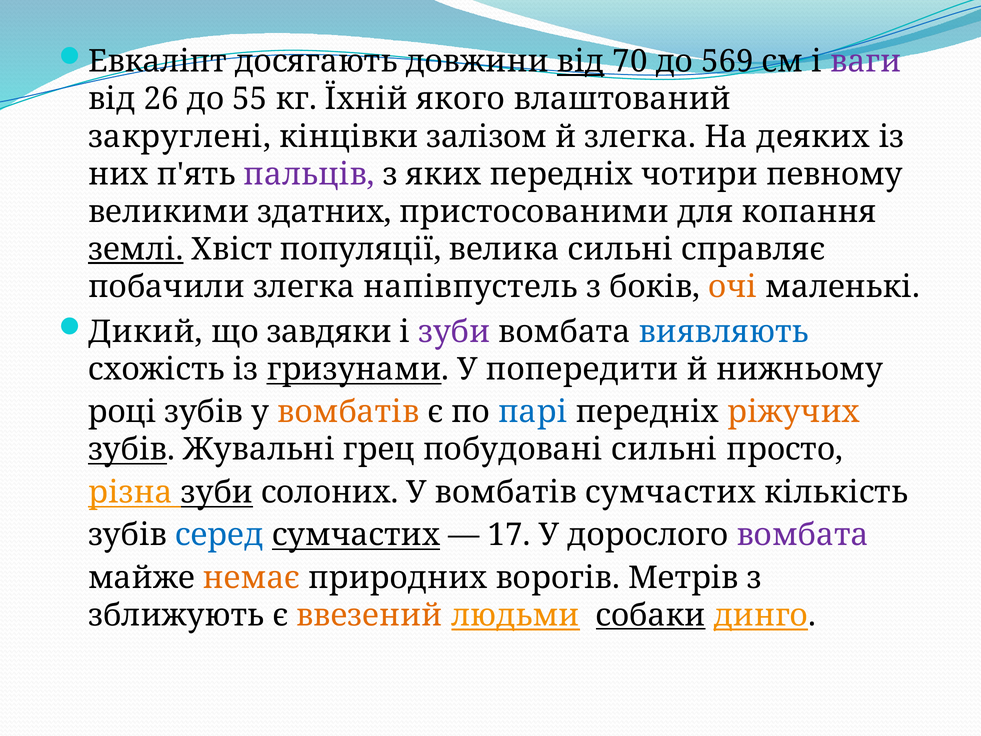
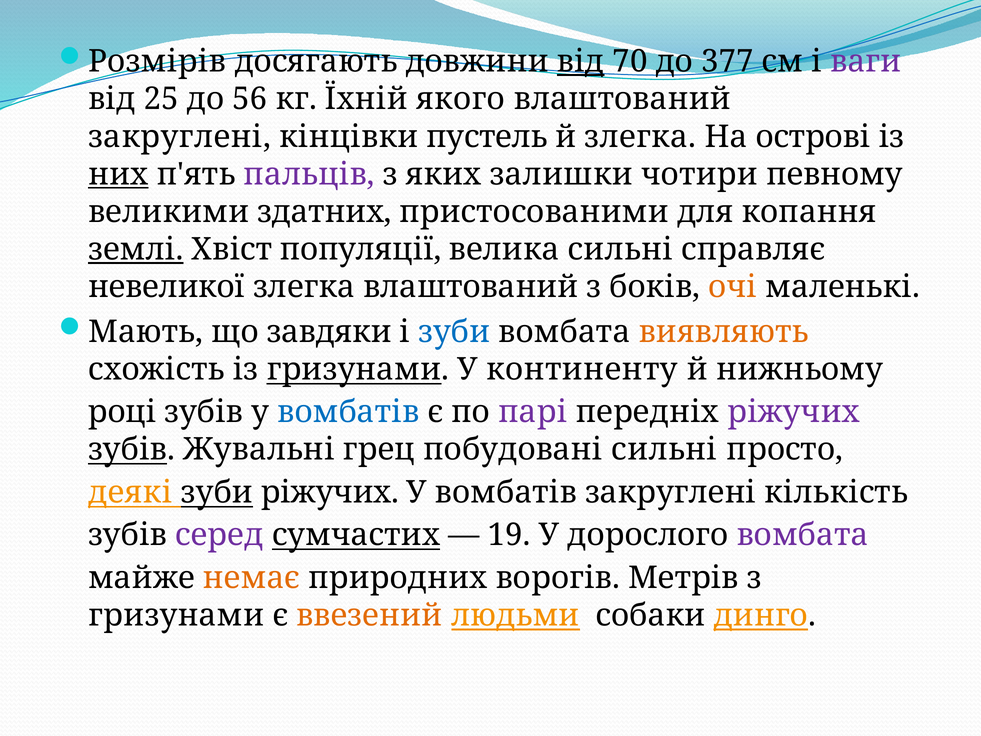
Евкаліпт: Евкаліпт -> Розмірів (157, 62)
569: 569 -> 377 (727, 62)
26: 26 -> 25 (161, 99)
55: 55 -> 56 (250, 99)
залізом: залізом -> пустель (487, 137)
деяких: деяких -> острові (813, 137)
них underline: none -> present (118, 174)
яких передніх: передніх -> залишки (561, 174)
побачили: побачили -> невеликої (167, 287)
злегка напівпустель: напівпустель -> влаштований (471, 287)
Дикий: Дикий -> Мають (146, 332)
зуби colour: purple -> blue (454, 332)
виявляють colour: blue -> orange (724, 332)
попередити: попередити -> континенту (582, 369)
вомбатів colour: orange -> blue (349, 412)
парі colour: blue -> purple (533, 412)
ріжучих colour: orange -> purple (794, 412)
різна: різна -> деякі (130, 492)
зуби солоних: солоних -> ріжучих (330, 492)
вомбатів сумчастих: сумчастих -> закруглені (671, 492)
серед colour: blue -> purple (219, 535)
17: 17 -> 19 (509, 535)
зближують: зближують -> гризунами (176, 615)
собаки underline: present -> none (651, 615)
